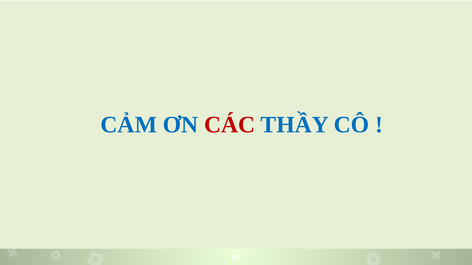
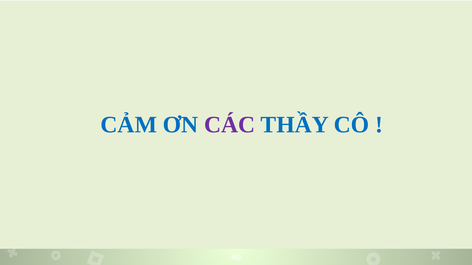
CÁC colour: red -> purple (230, 125)
